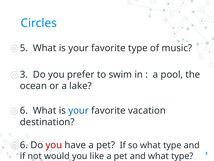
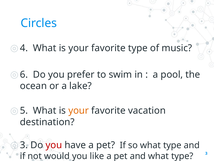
5: 5 -> 4 (24, 48)
3: 3 -> 6 (24, 74)
6: 6 -> 5 (24, 110)
your colour: blue -> orange (79, 110)
6: 6 -> 3 (24, 145)
